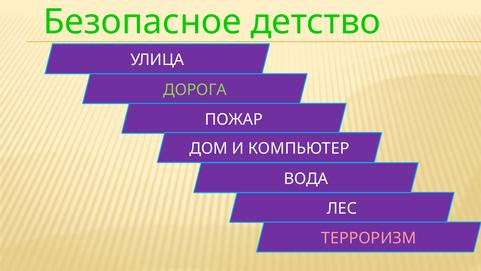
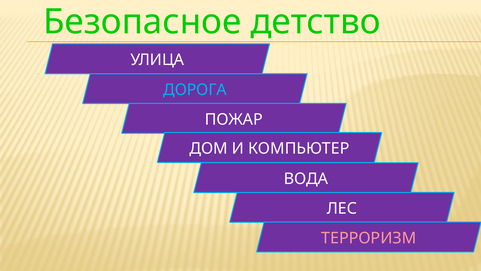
ДОРОГА colour: light green -> light blue (195, 90)
